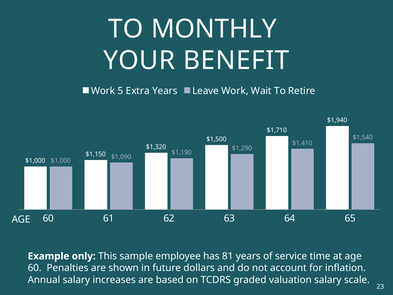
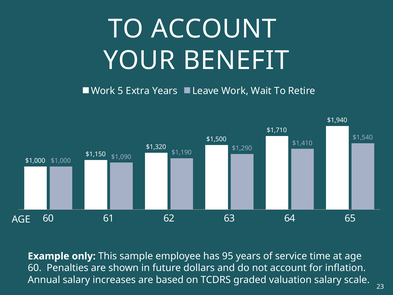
TO MONTHLY: MONTHLY -> ACCOUNT (214, 29)
81: 81 -> 95 (228, 256)
